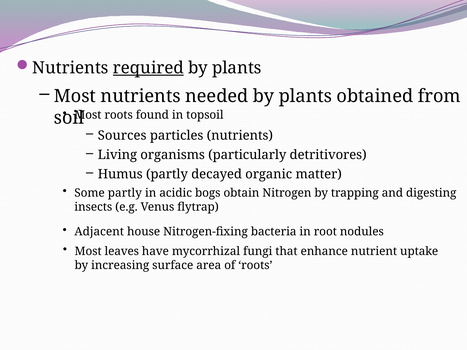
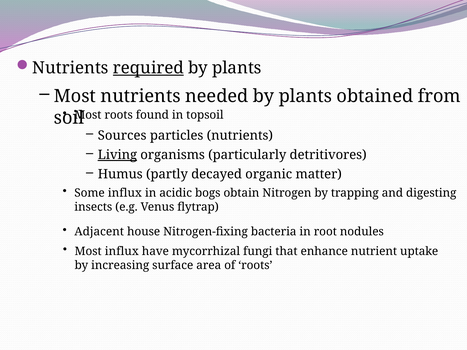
Living underline: none -> present (117, 155)
Some partly: partly -> influx (125, 193)
Most leaves: leaves -> influx (122, 251)
